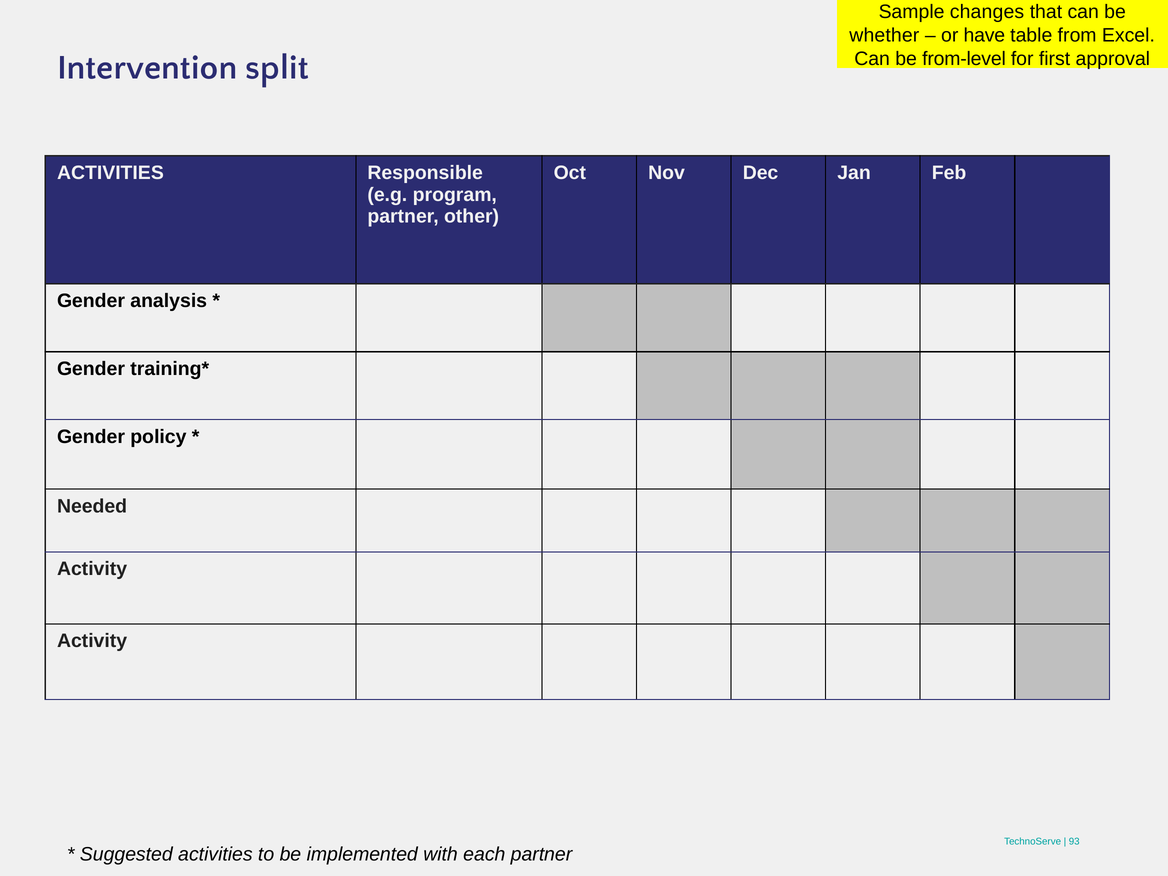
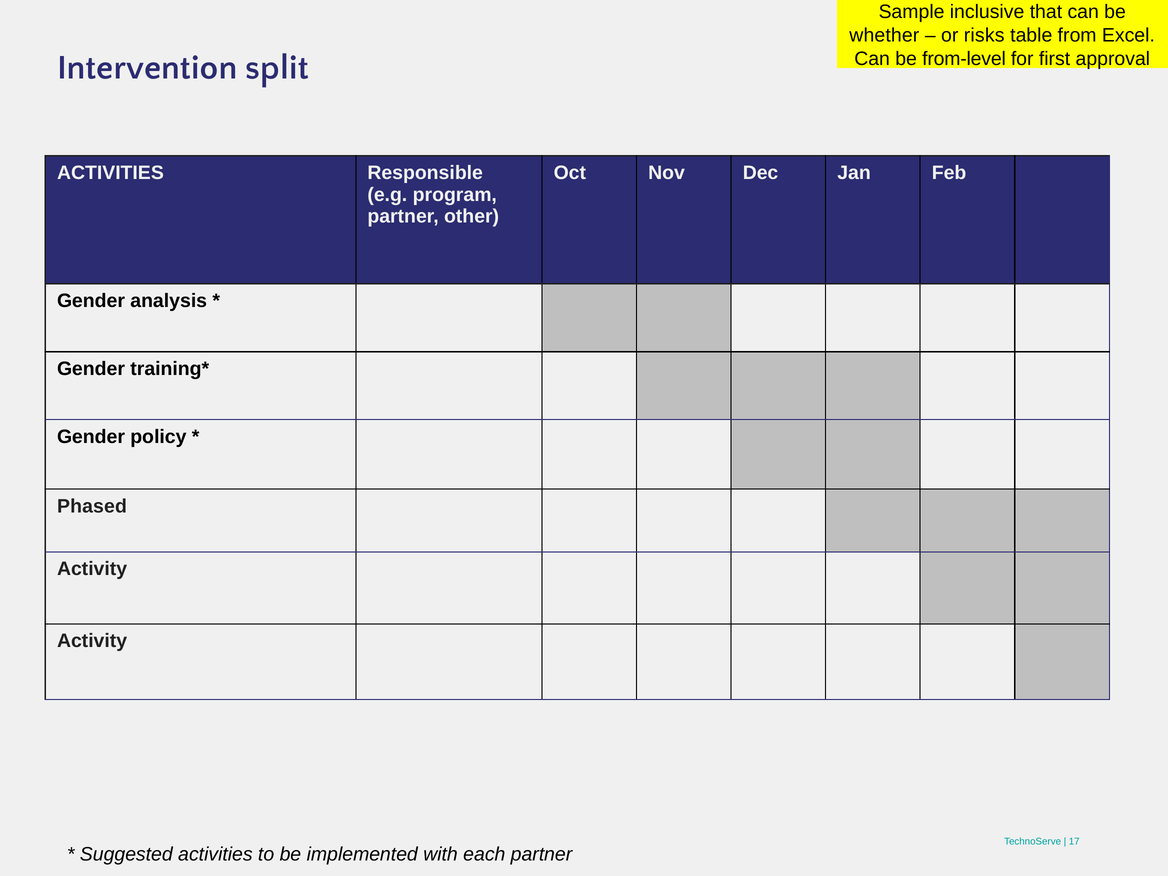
changes: changes -> inclusive (987, 12)
have: have -> risks (984, 35)
Needed: Needed -> Phased (92, 506)
93: 93 -> 17 (1074, 841)
